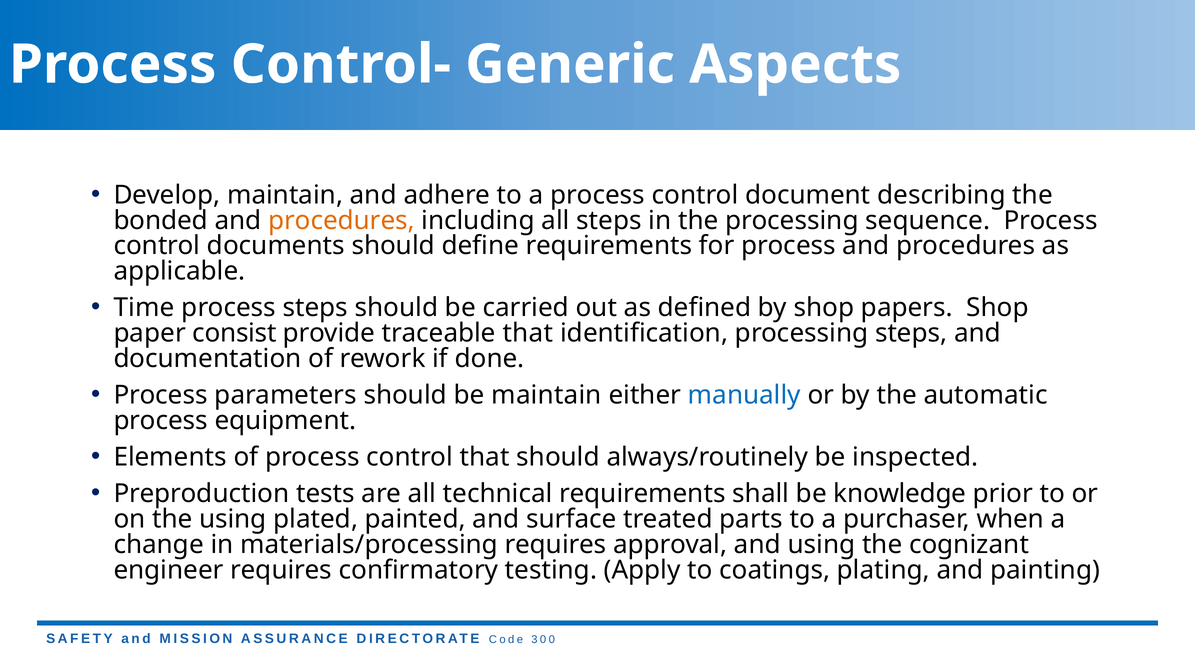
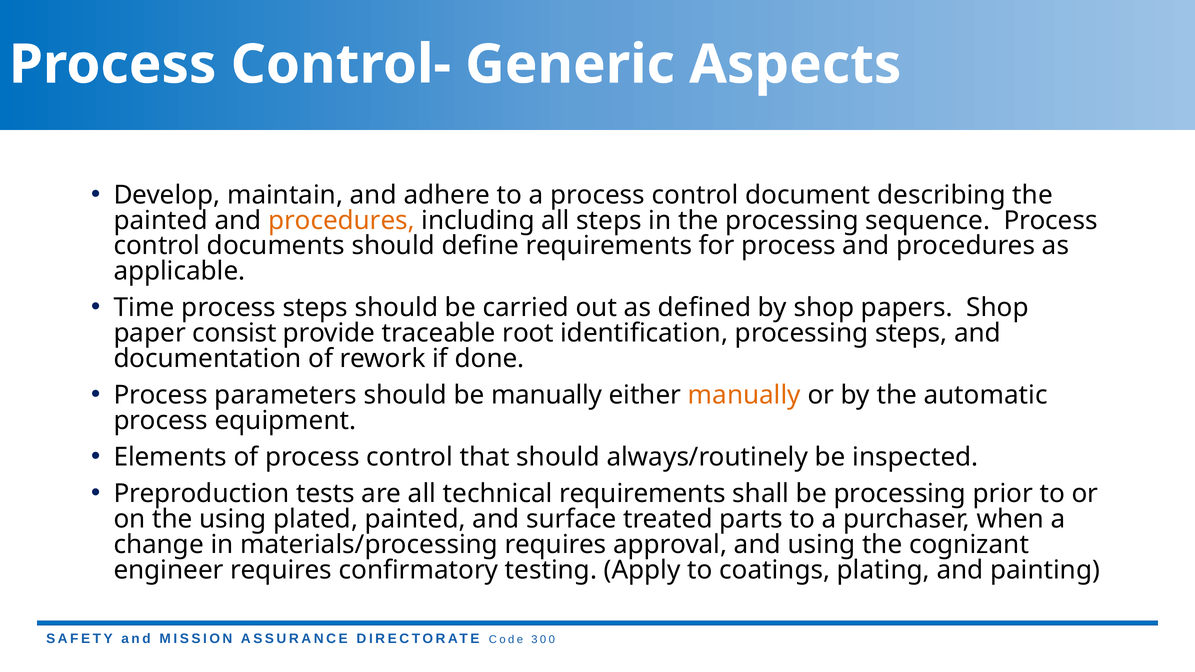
bonded: bonded -> painted (161, 221)
traceable that: that -> root (528, 333)
be maintain: maintain -> manually (547, 395)
manually colour: blue -> orange (744, 395)
be knowledge: knowledge -> processing (900, 494)
